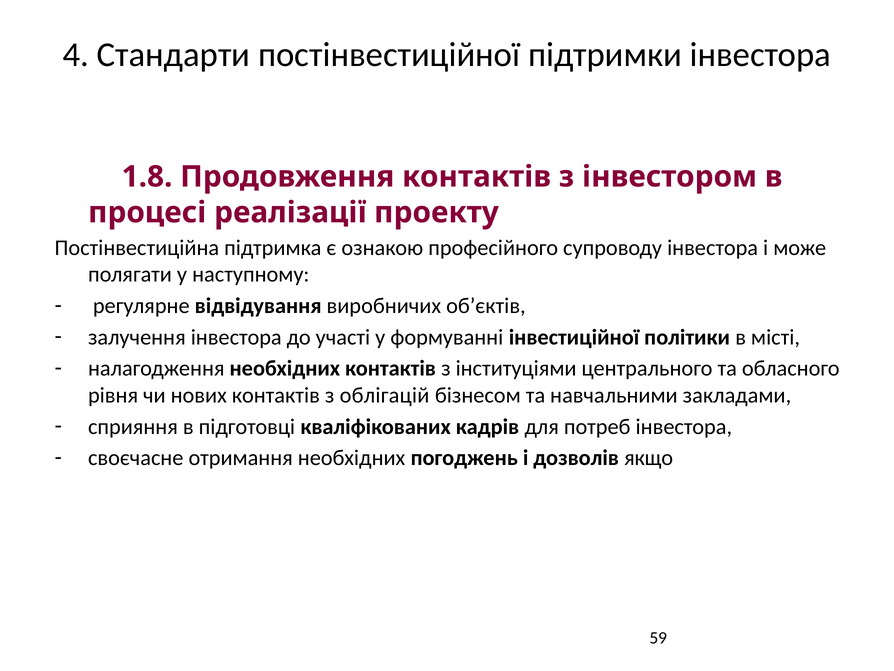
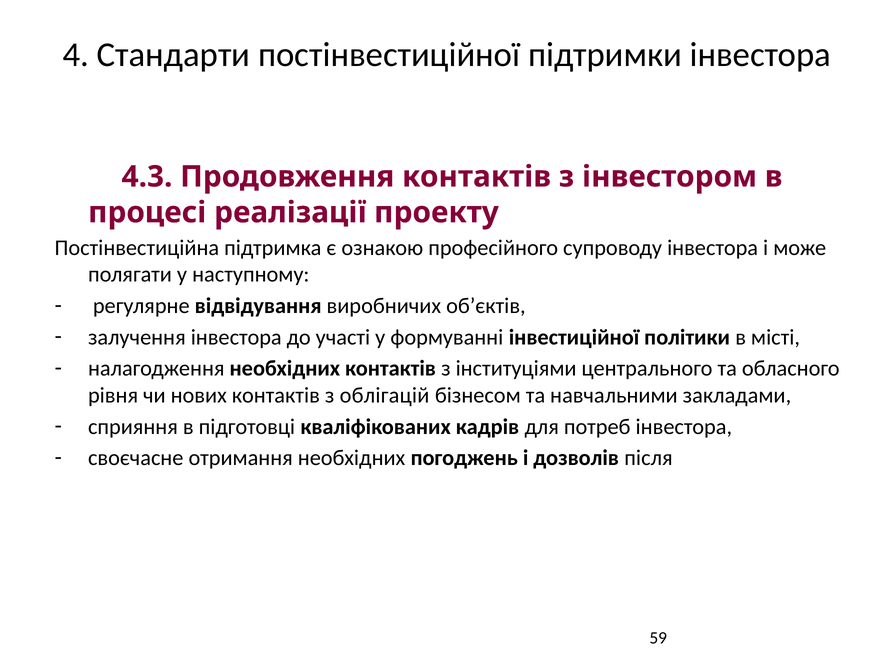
1.8: 1.8 -> 4.3 (147, 177)
якщо: якщо -> після (649, 458)
